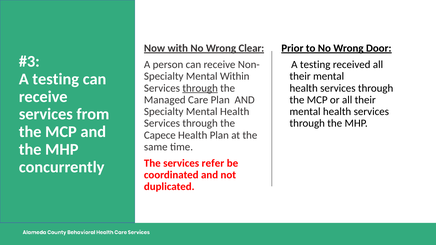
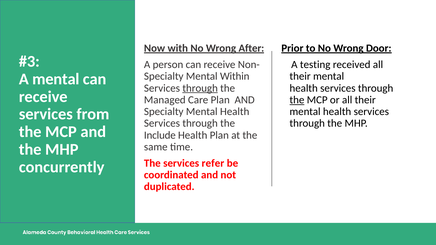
Clear: Clear -> After (251, 48)
testing: testing -> mental (56, 79)
the underline: none -> present (297, 100)
Capece: Capece -> Include (160, 135)
